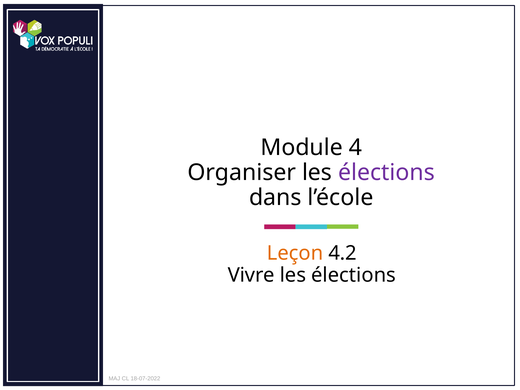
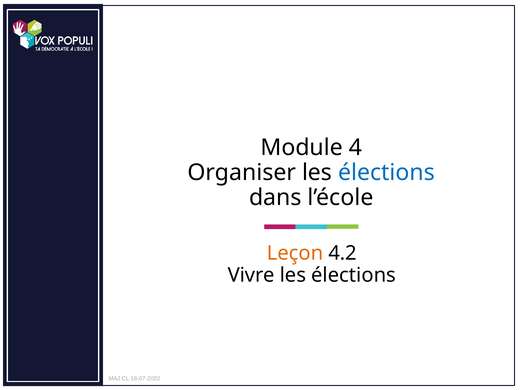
élections colour: purple -> blue (386, 172)
